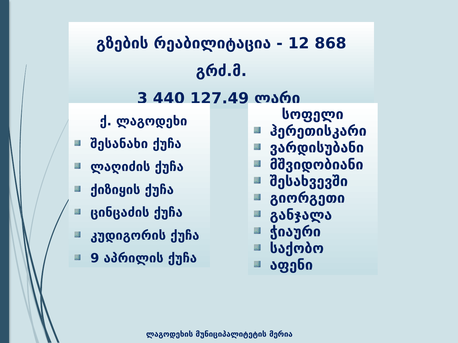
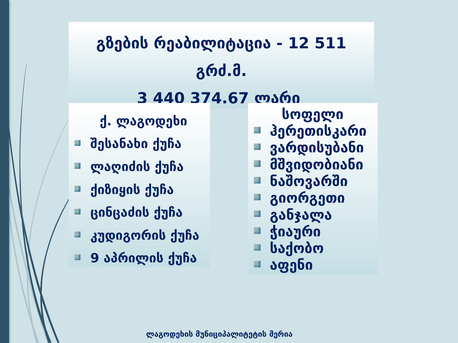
868: 868 -> 511 (330, 44)
127.49: 127.49 -> 374.67 (219, 99)
შესახვევში: შესახვევში -> ნაშოვარში (309, 182)
